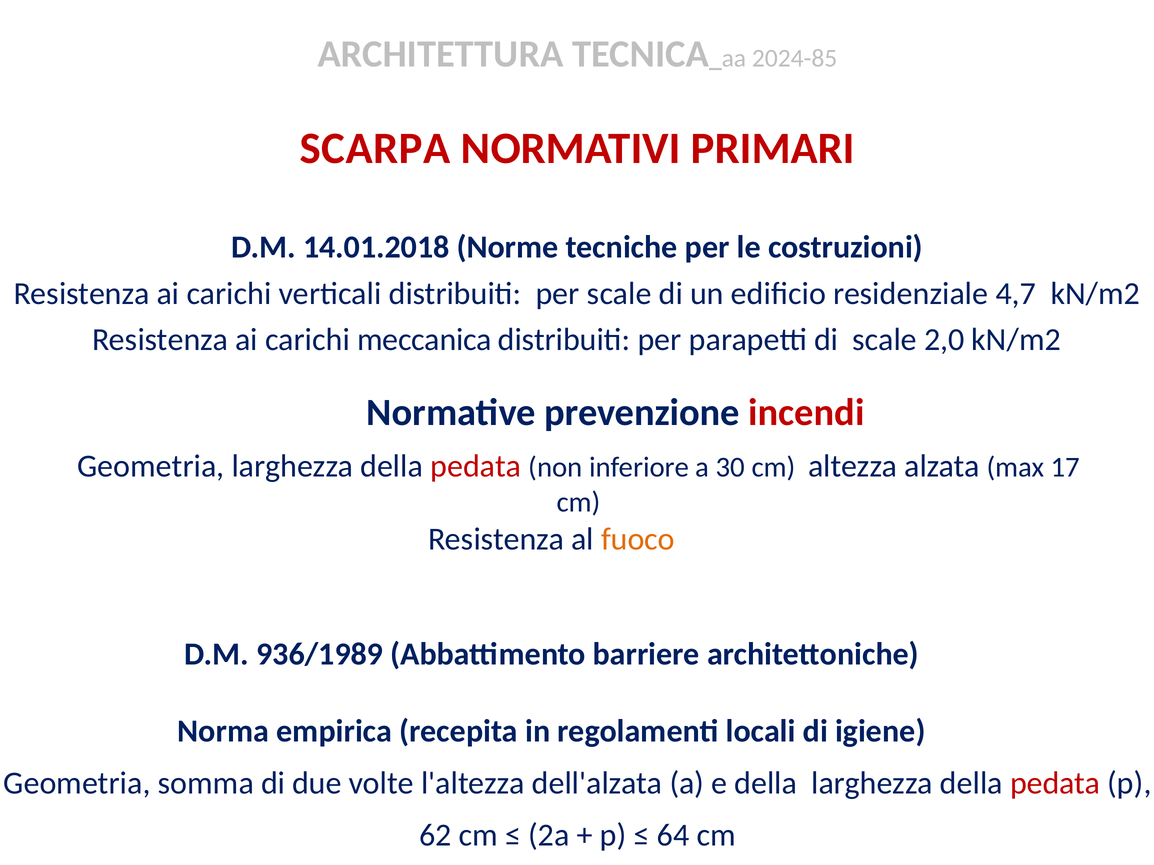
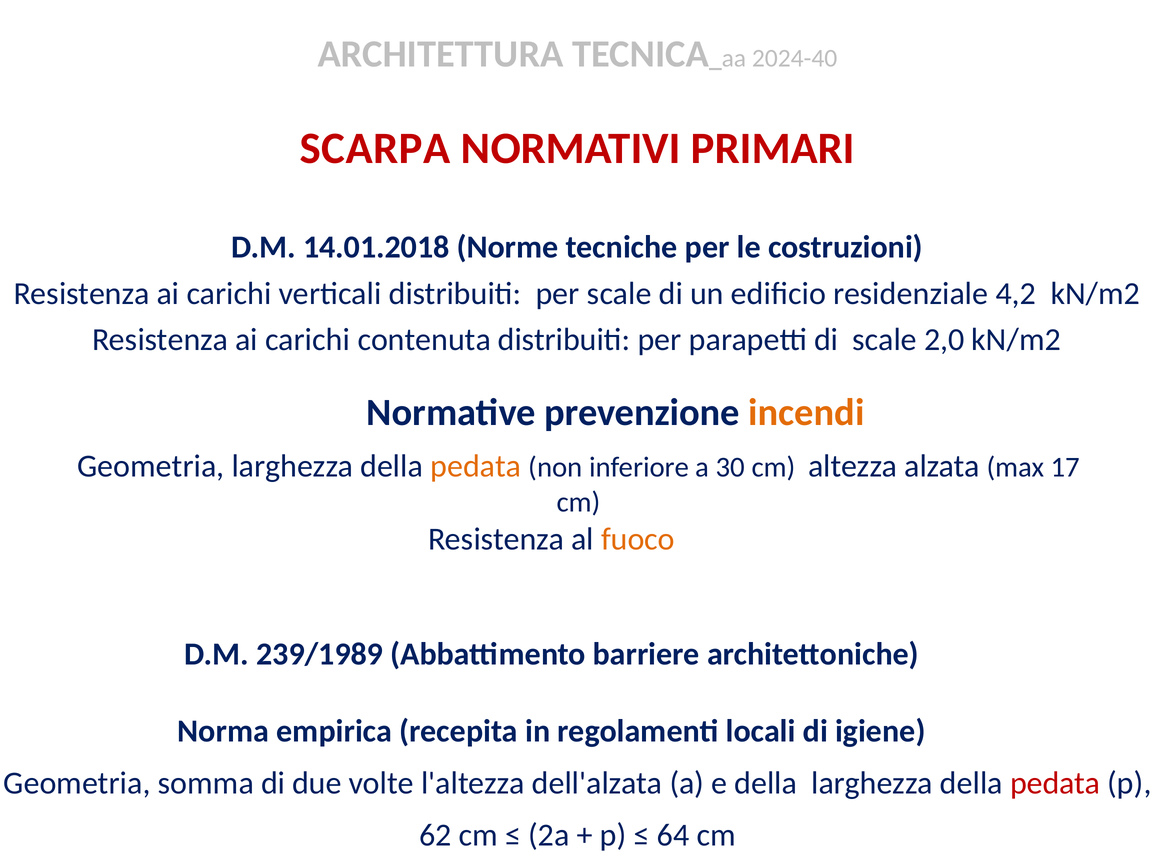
2024-85: 2024-85 -> 2024-40 (795, 59)
4,7: 4,7 -> 4,2 (1016, 294)
meccanica: meccanica -> contenuta (424, 340)
incendi colour: red -> orange (806, 413)
pedata colour: red -> orange (476, 466)
936/1989: 936/1989 -> 239/1989 (320, 655)
